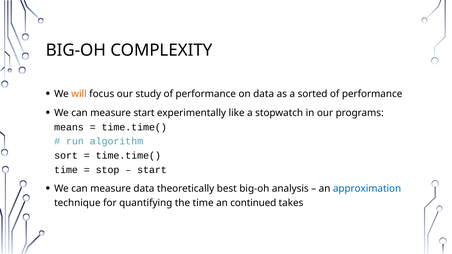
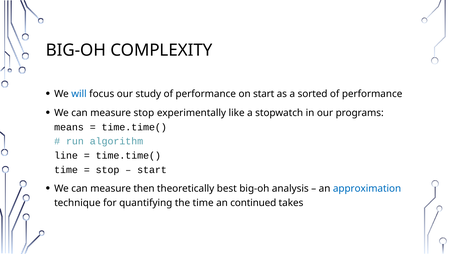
will colour: orange -> blue (79, 94)
on data: data -> start (264, 94)
measure start: start -> stop (144, 113)
sort: sort -> line (66, 156)
measure data: data -> then (144, 189)
